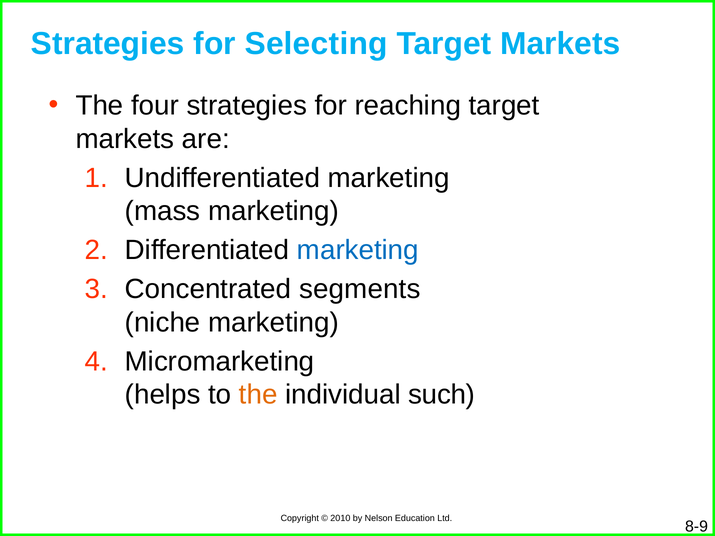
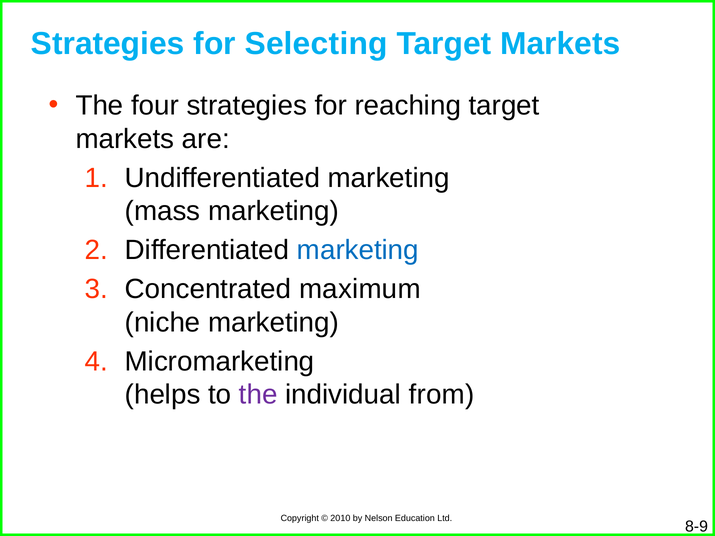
segments: segments -> maximum (360, 289)
the colour: orange -> purple (258, 395)
such: such -> from (442, 395)
